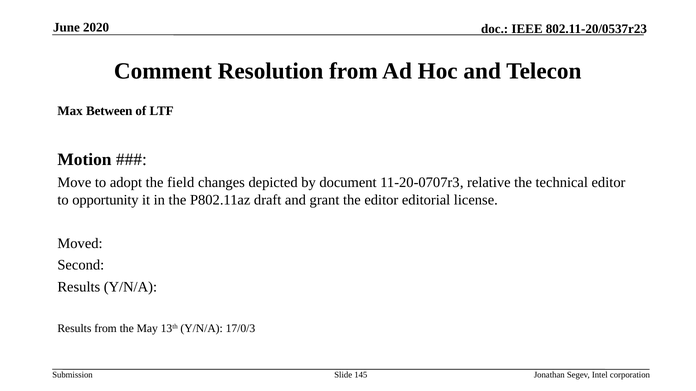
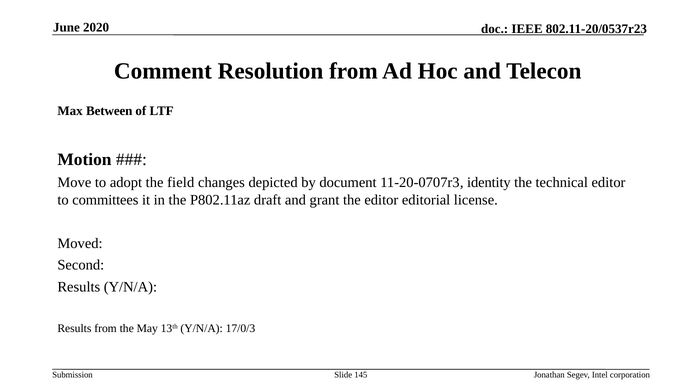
relative: relative -> identity (489, 183)
opportunity: opportunity -> committees (105, 200)
